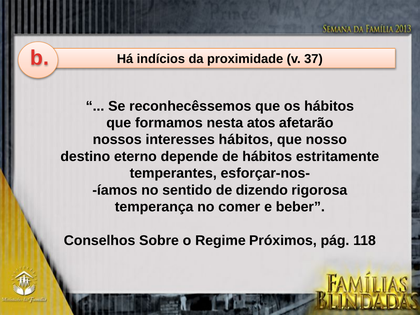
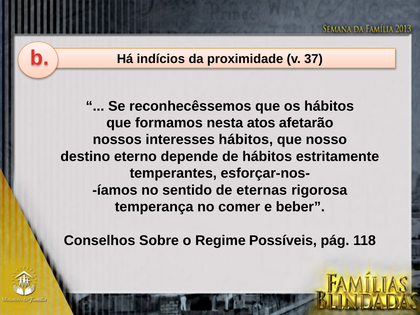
dizendo: dizendo -> eternas (262, 190)
Próximos: Próximos -> Possíveis (283, 240)
